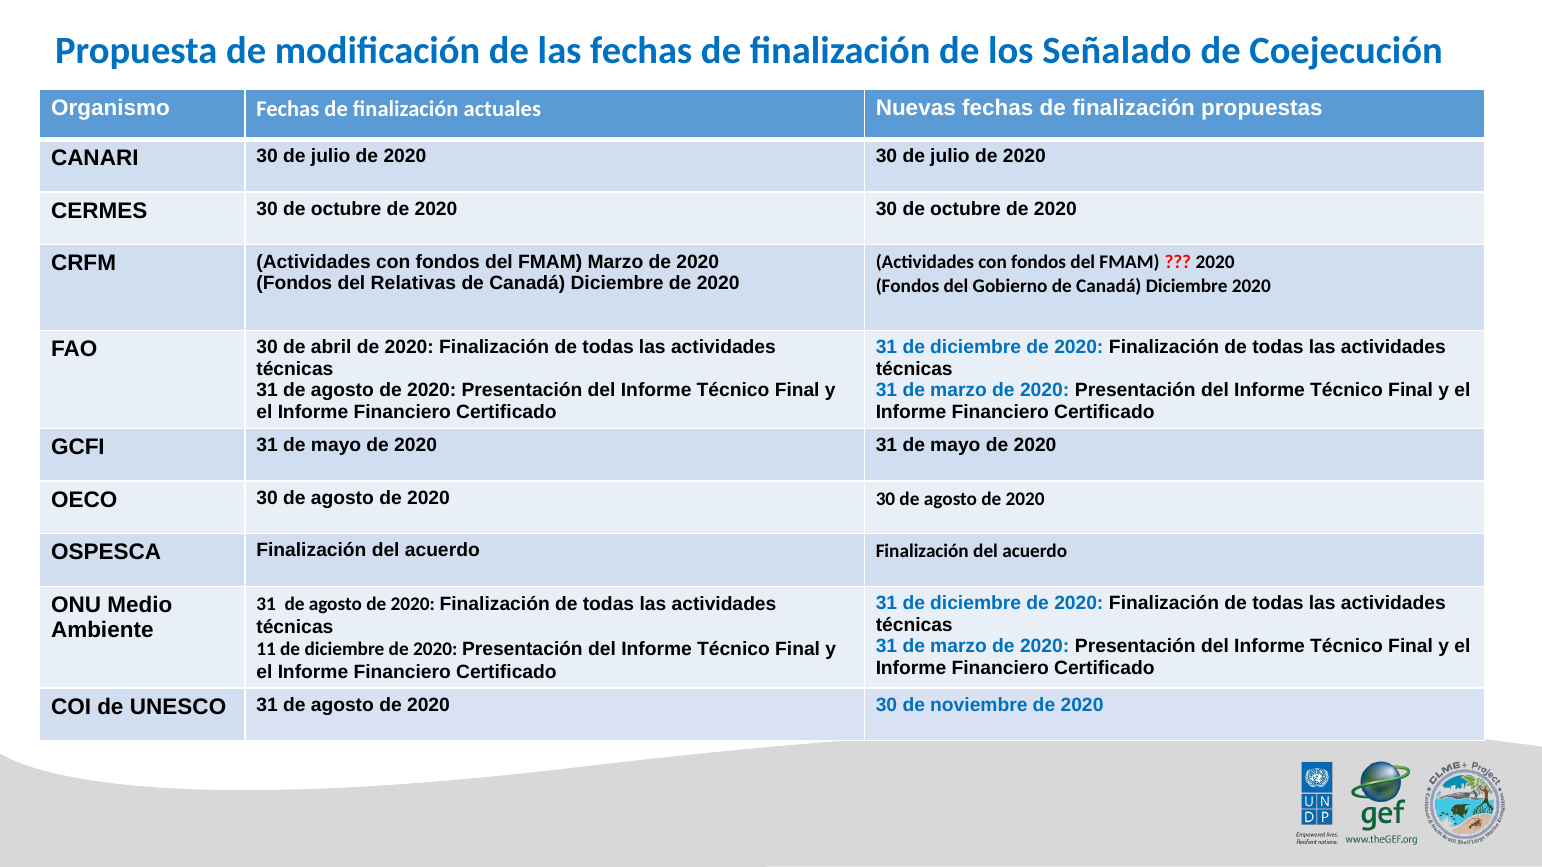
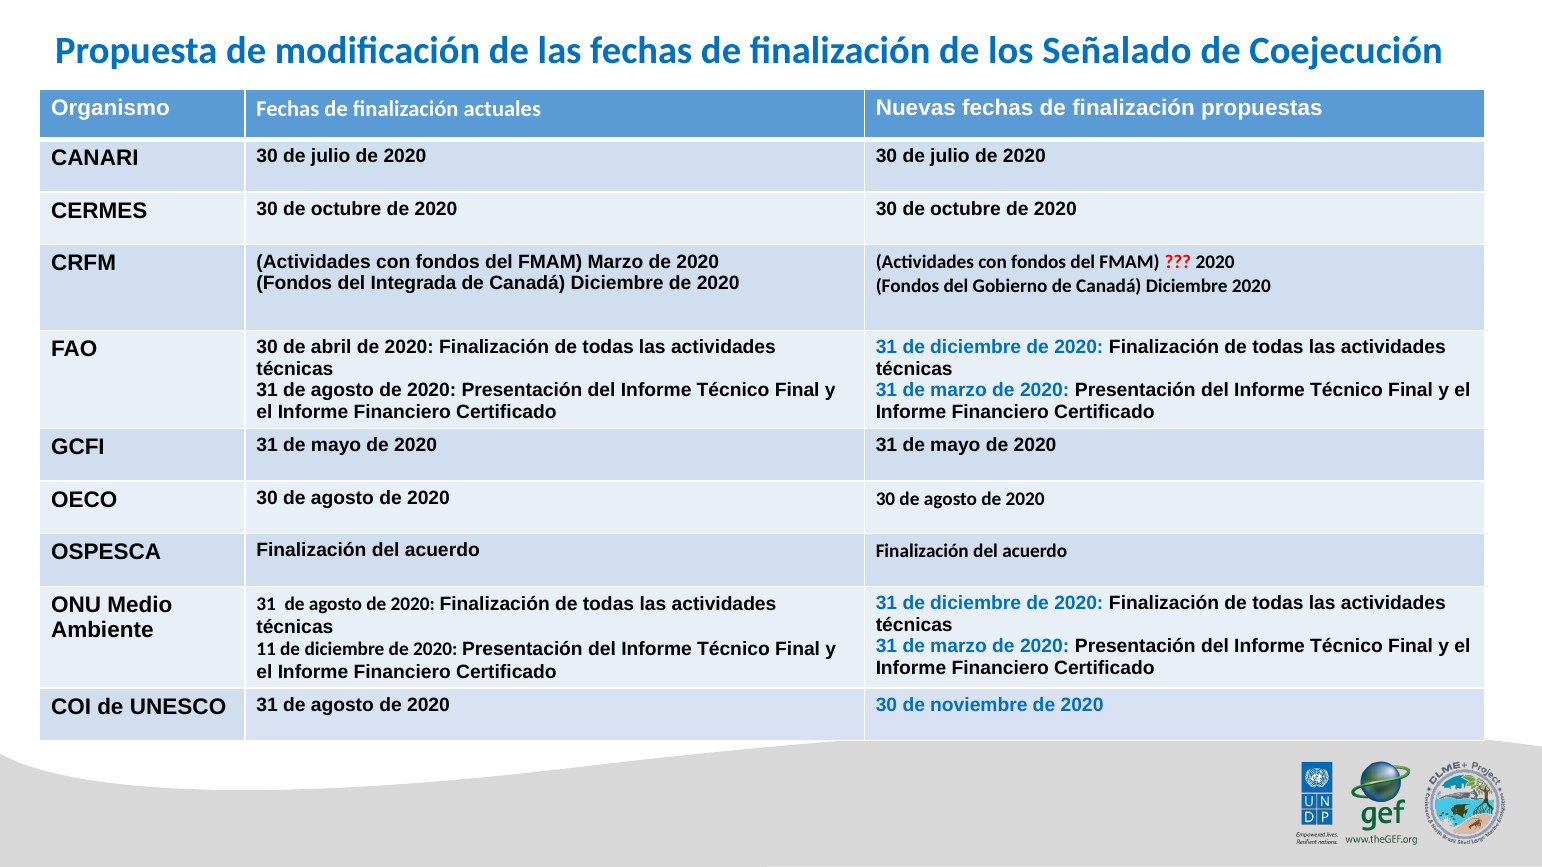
Relativas: Relativas -> Integrada (413, 283)
